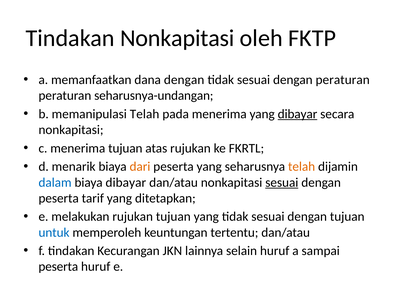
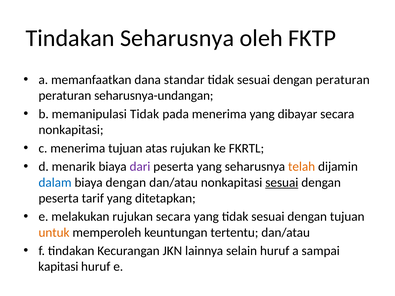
Tindakan Nonkapitasi: Nonkapitasi -> Seharusnya (177, 38)
dana dengan: dengan -> standar (184, 80)
memanipulasi Telah: Telah -> Tidak (145, 114)
dibayar underline: present -> none (298, 114)
dari colour: orange -> purple (140, 167)
biaya dibayar: dibayar -> dengan (126, 183)
rujukan tujuan: tujuan -> secara (173, 217)
untuk colour: blue -> orange (54, 233)
peserta: peserta -> kapitasi (58, 267)
